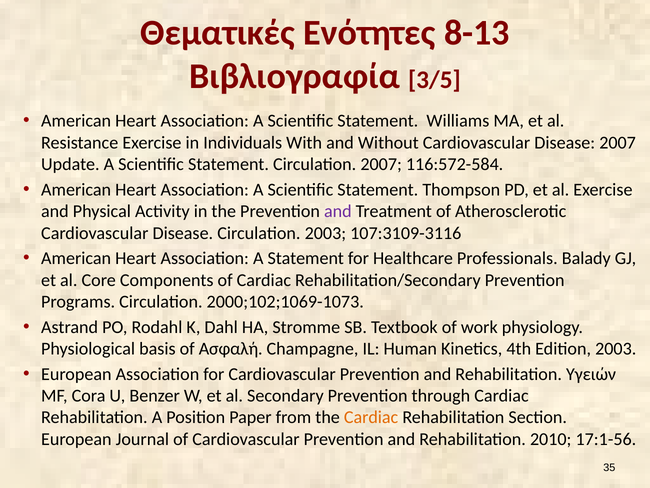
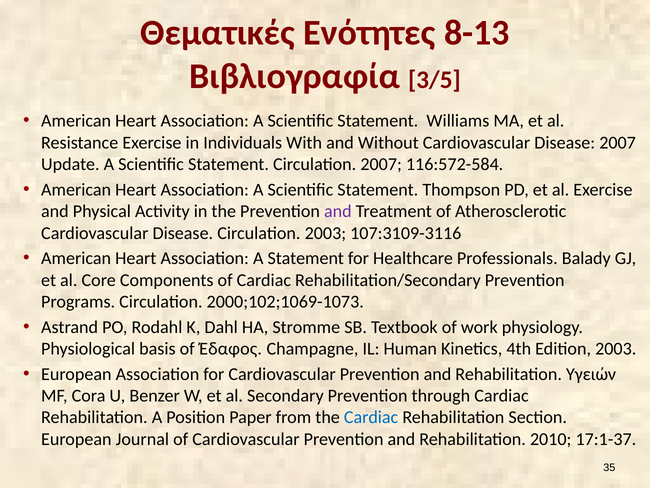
Ασφαλή: Ασφαλή -> Έδαφος (231, 348)
Cardiac colour: orange -> blue (371, 417)
17:1-56: 17:1-56 -> 17:1-37 (606, 439)
